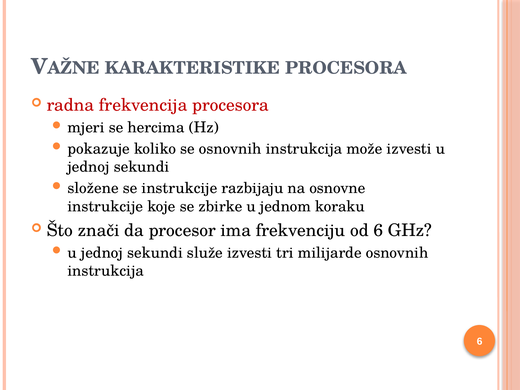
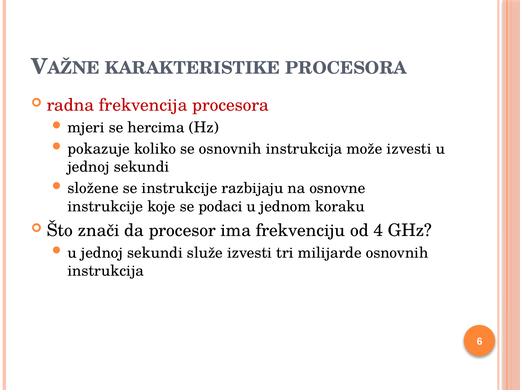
zbirke: zbirke -> podaci (221, 206)
od 6: 6 -> 4 (378, 230)
